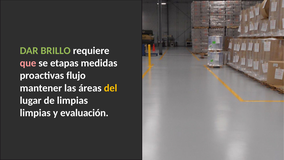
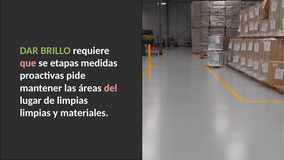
flujo: flujo -> pide (76, 75)
del colour: yellow -> pink (111, 88)
evaluación: evaluación -> materiales (84, 113)
